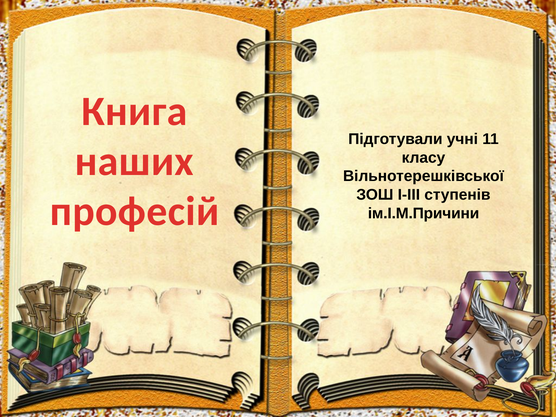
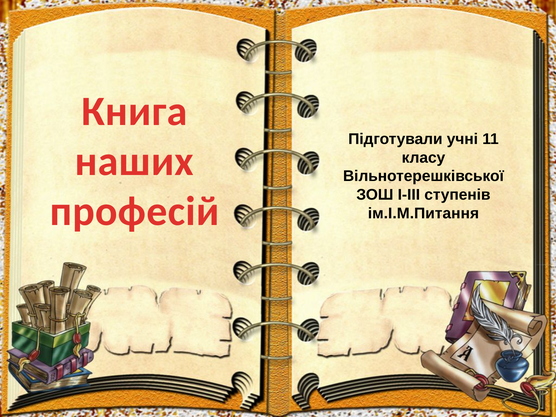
ім.І.М.Причини: ім.І.М.Причини -> ім.І.М.Питання (423, 213)
